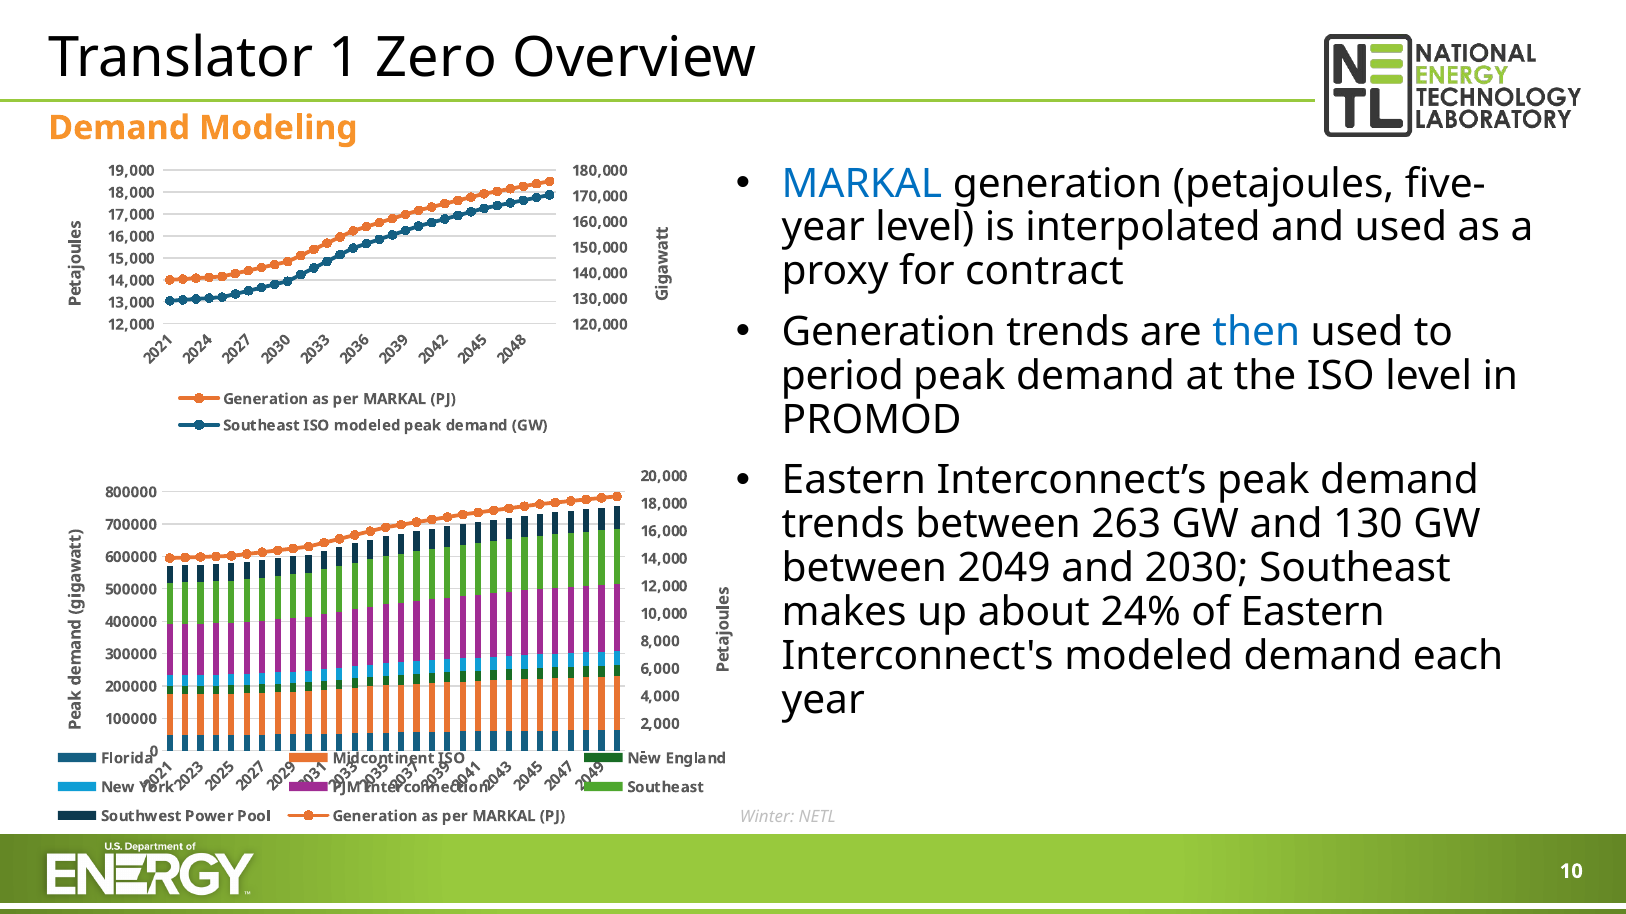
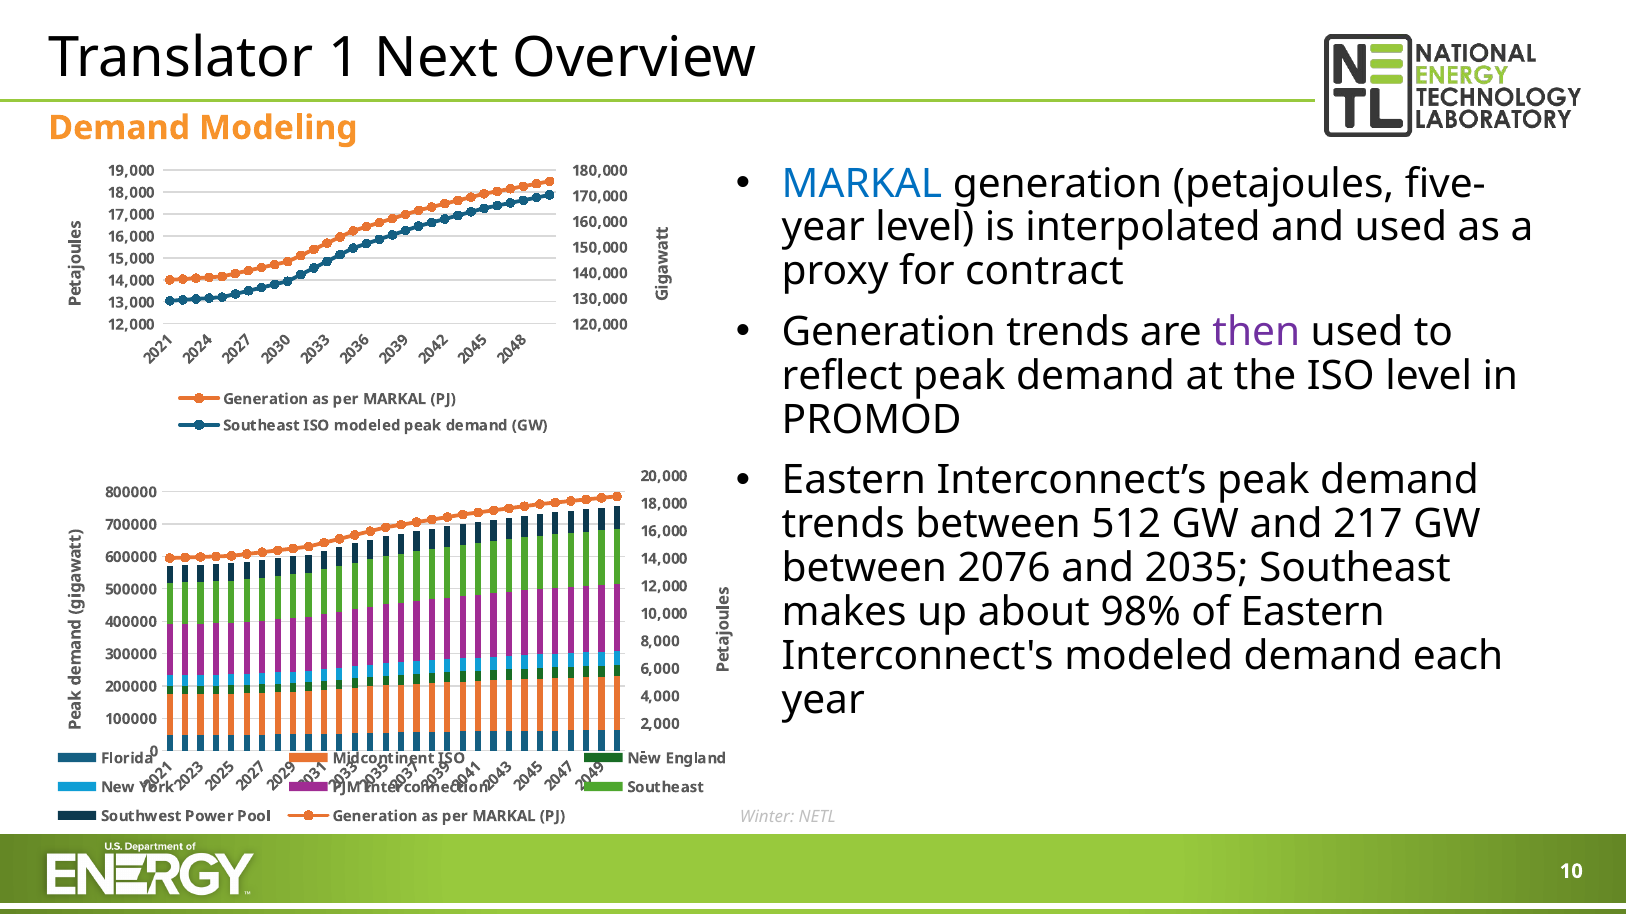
Zero: Zero -> Next (437, 58)
then colour: blue -> purple (1256, 332)
period: period -> reflect (842, 376)
263: 263 -> 512 (1126, 525)
130: 130 -> 217 (1368, 525)
2049: 2049 -> 2076 (1004, 569)
2030: 2030 -> 2035 (1197, 569)
24%: 24% -> 98% (1141, 613)
